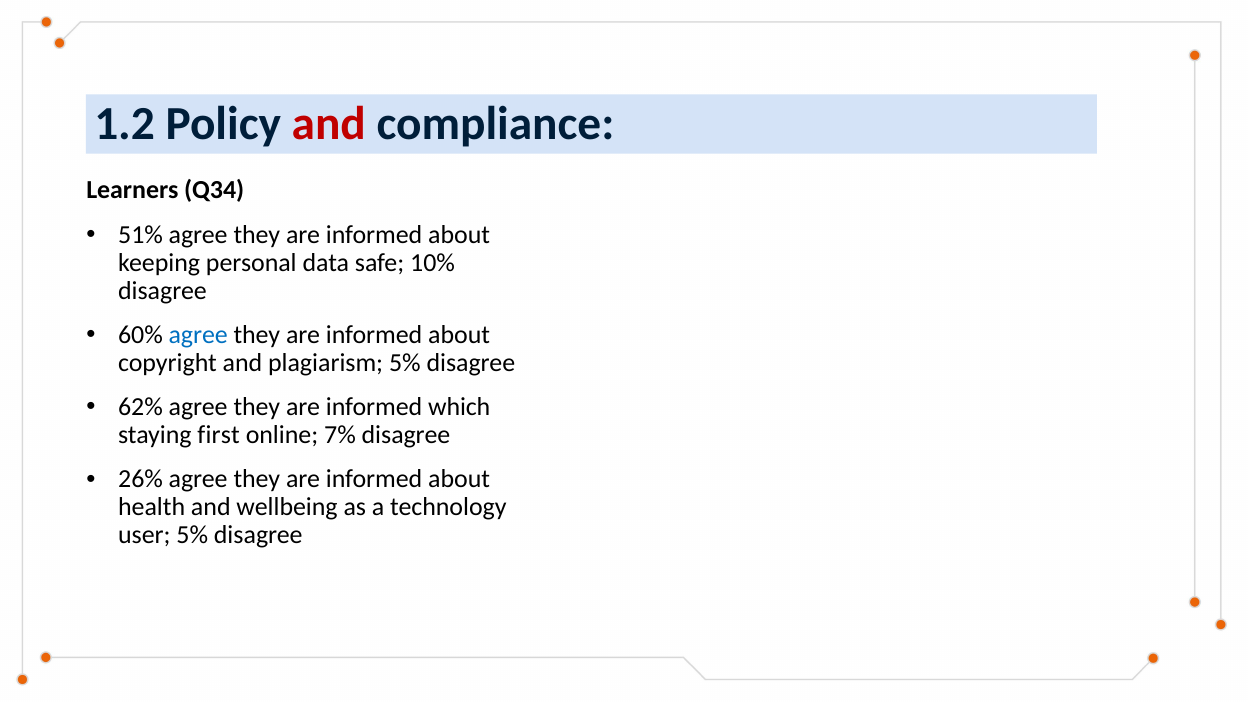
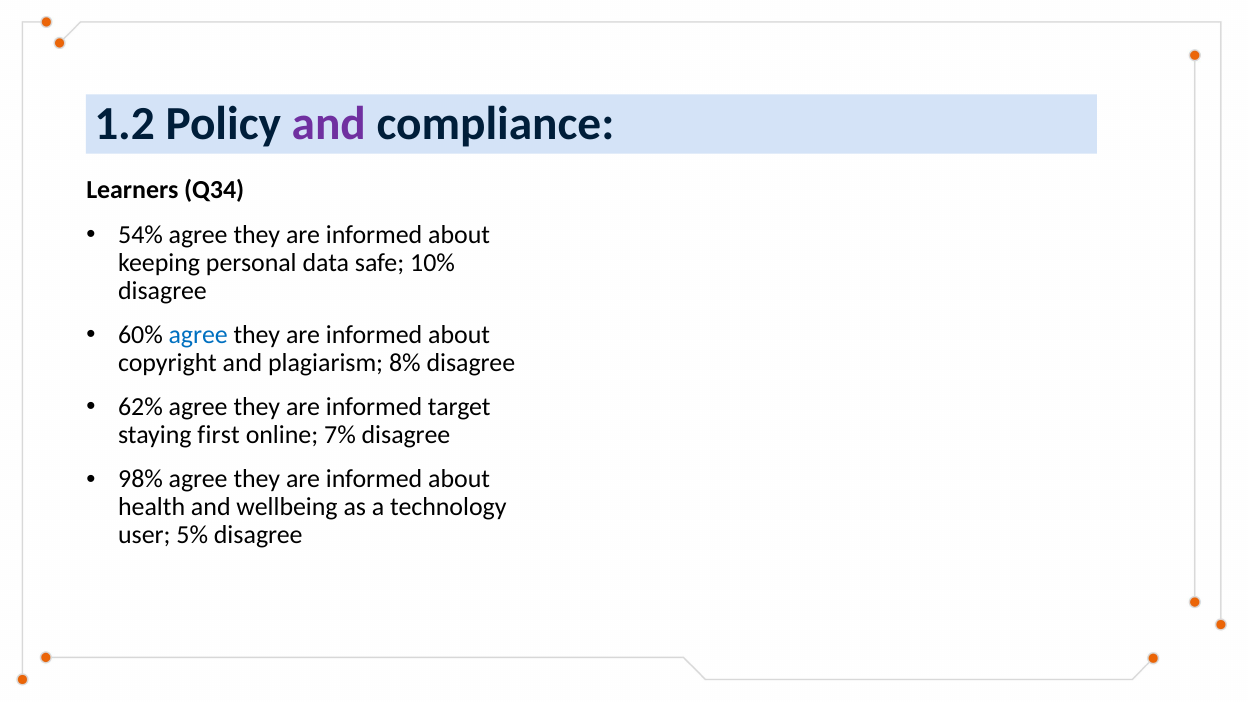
and colour: red -> purple (329, 124)
51%: 51% -> 54% (141, 235)
plagiarism 5%: 5% -> 8% (405, 363)
which: which -> target (459, 407)
26%: 26% -> 98% (141, 479)
